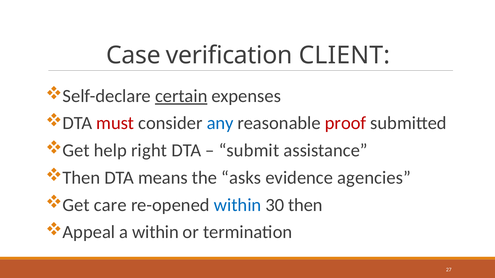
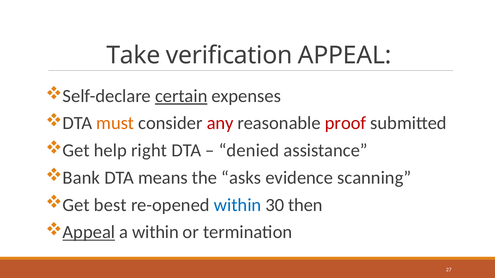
Case: Case -> Take (133, 55)
verification CLIENT: CLIENT -> APPEAL (345, 55)
must colour: red -> orange (115, 123)
any colour: blue -> red (220, 123)
submit: submit -> denied (249, 151)
Then: Then -> Bank (81, 178)
agencies: agencies -> scanning (374, 178)
care: care -> best (110, 205)
Appeal underline: none -> present (89, 232)
